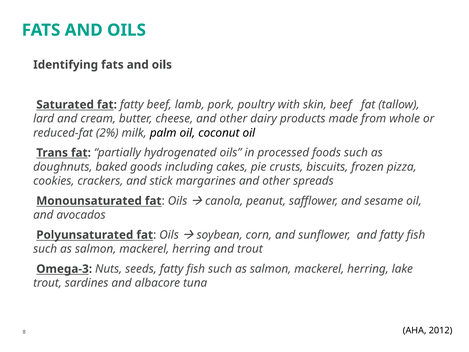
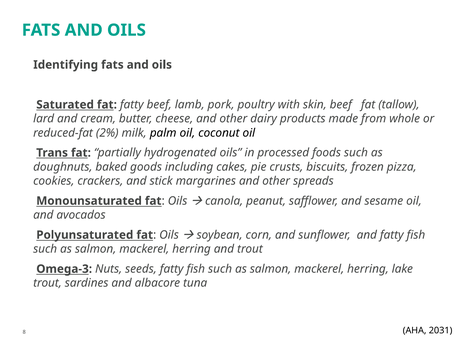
2012: 2012 -> 2031 (441, 330)
